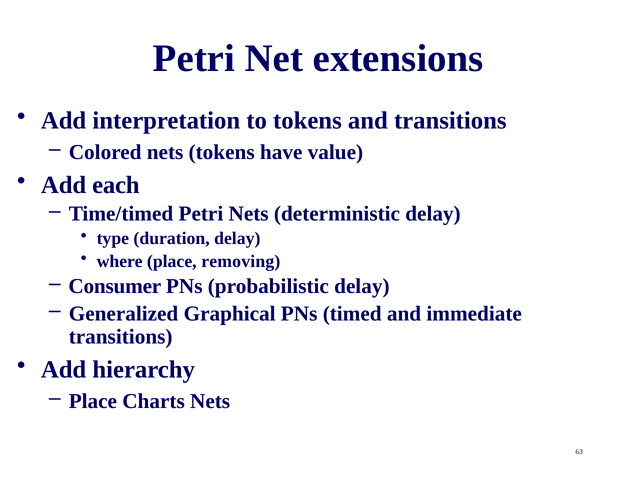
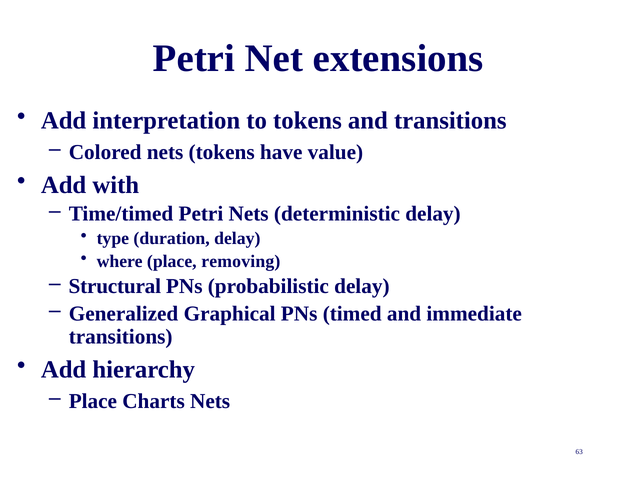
each: each -> with (116, 185)
Consumer: Consumer -> Structural (115, 286)
